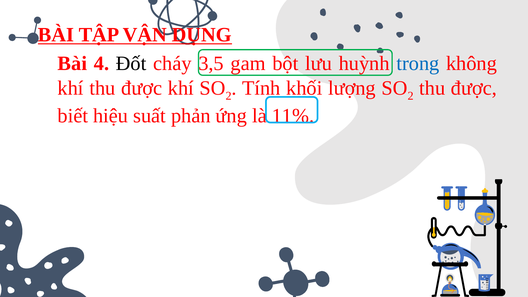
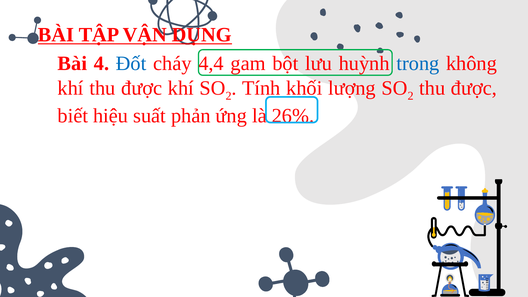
Đốt colour: black -> blue (131, 64)
3,5: 3,5 -> 4,4 (211, 64)
11%: 11% -> 26% (293, 116)
